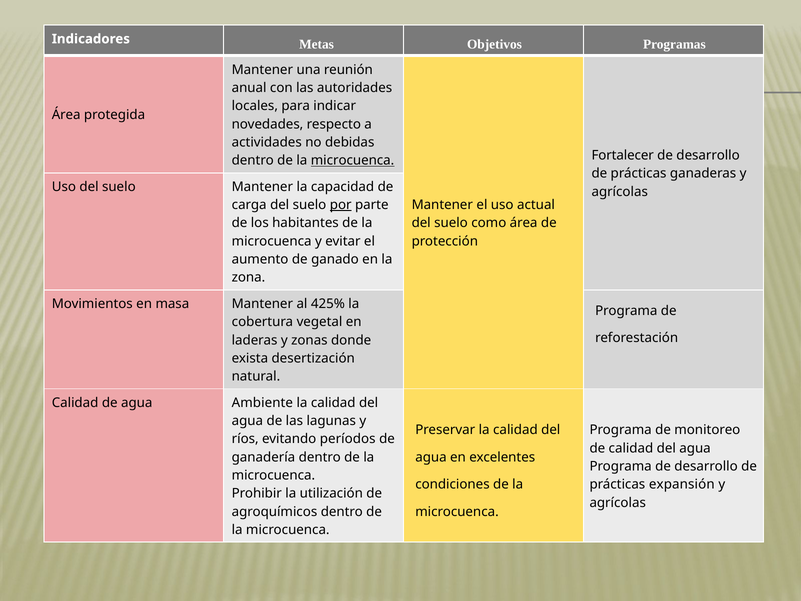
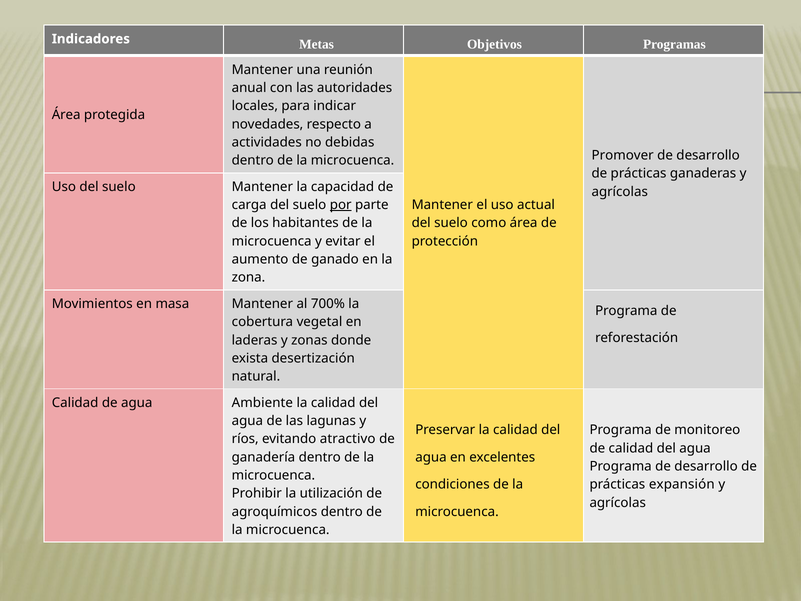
Fortalecer: Fortalecer -> Promover (623, 155)
microcuenca underline: present -> none (353, 160)
425%: 425% -> 700% (328, 304)
períodos: períodos -> atractivo (348, 439)
